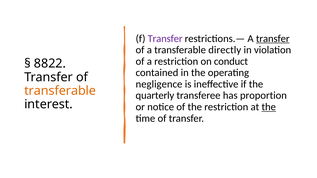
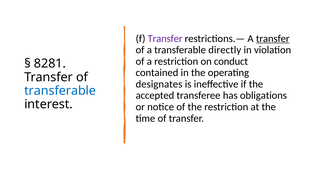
8822: 8822 -> 8281 (50, 64)
negligence: negligence -> designates (159, 84)
transferable colour: orange -> blue (60, 91)
quarterly: quarterly -> accepted (155, 96)
proportion: proportion -> obligations (263, 96)
the underline: present -> none (269, 107)
